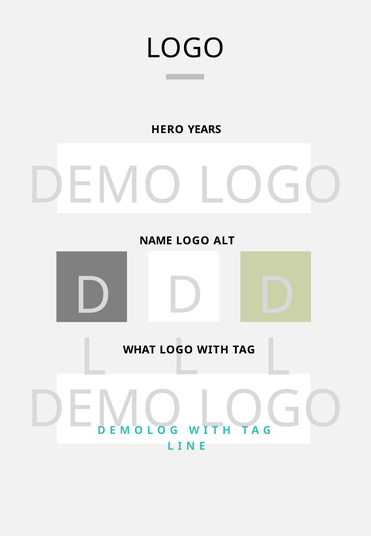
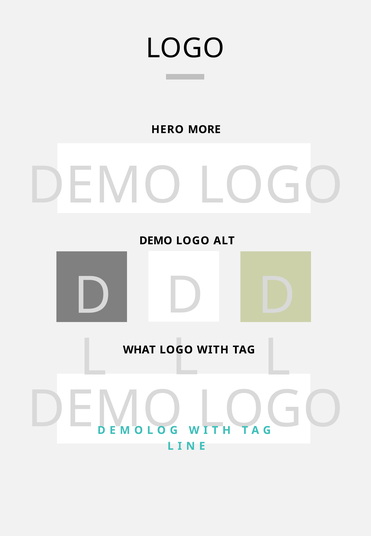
YEARS: YEARS -> MORE (204, 129)
NAME: NAME -> DEMO (156, 241)
